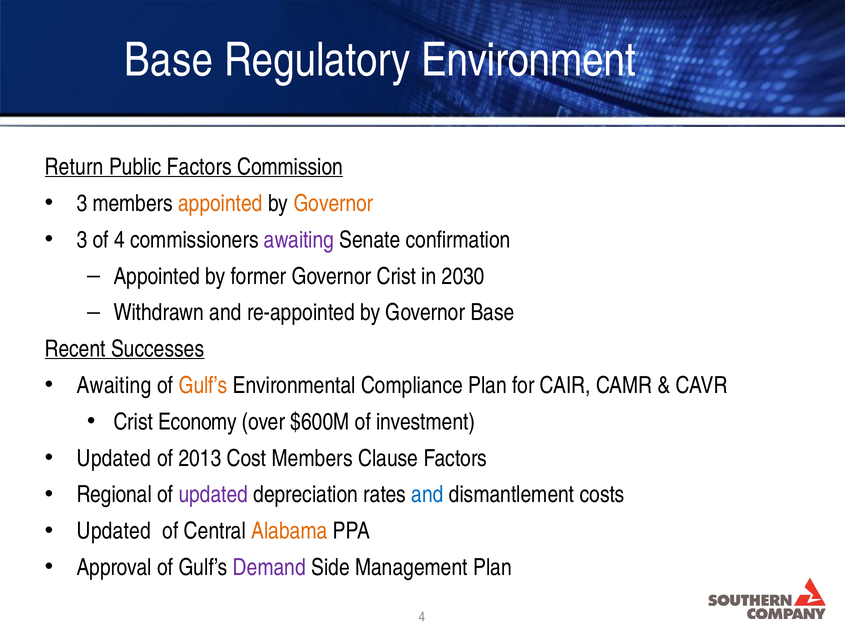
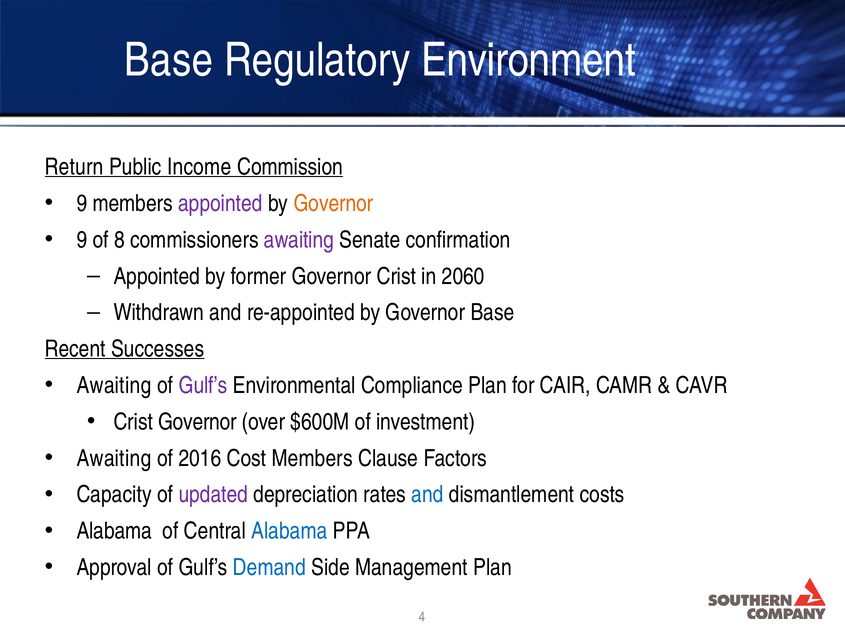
Public Factors: Factors -> Income (199, 167)
3: 3 -> 9 (82, 203)
appointed colour: orange -> purple (220, 203)
3: 3 -> 9 (82, 240)
of 4: 4 -> 8 (119, 240)
2030: 2030 -> 2060 (463, 276)
Gulf’s colour: orange -> purple (203, 385)
Crist Economy: Economy -> Governor (198, 422)
Updated: Updated -> Awaiting (114, 458)
2013: 2013 -> 2016 (200, 458)
Regional: Regional -> Capacity (114, 495)
Updated: Updated -> Alabama (114, 531)
Alabama colour: orange -> blue (289, 531)
Demand colour: purple -> blue (269, 567)
